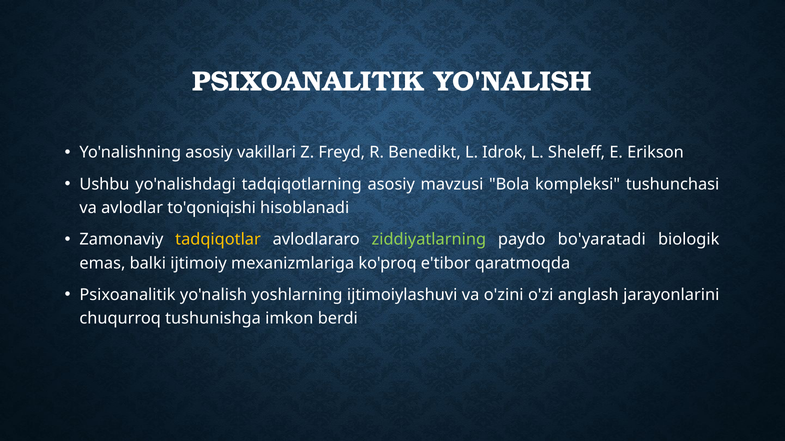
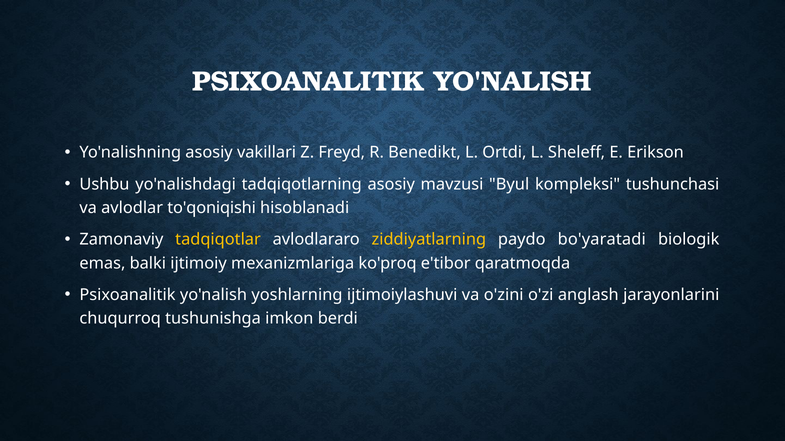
Idrok: Idrok -> Ortdi (504, 153)
Bola: Bola -> Byul (509, 185)
ziddiyatlarning colour: light green -> yellow (429, 240)
